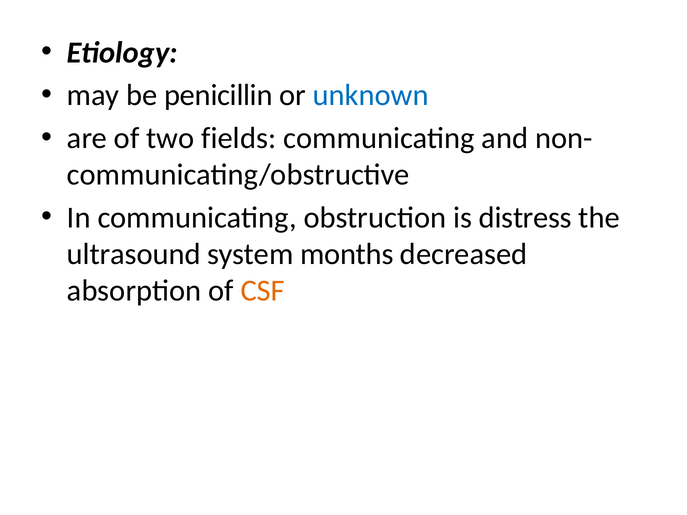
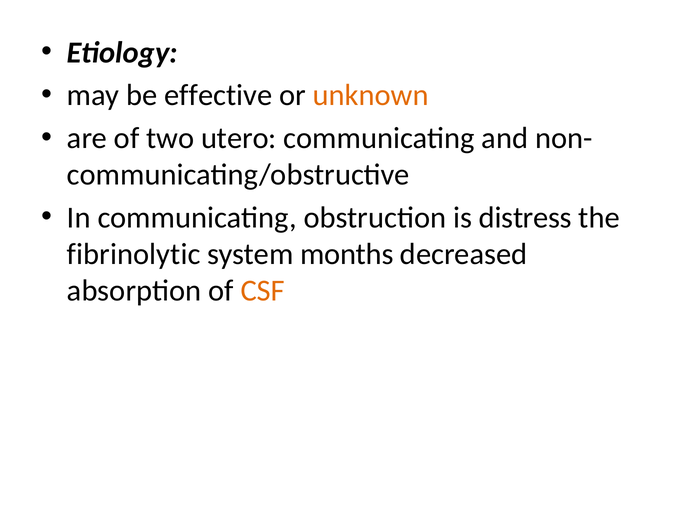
penicillin: penicillin -> effective (218, 95)
unknown colour: blue -> orange (371, 95)
fields: fields -> utero (239, 138)
ultrasound: ultrasound -> fibrinolytic (134, 254)
